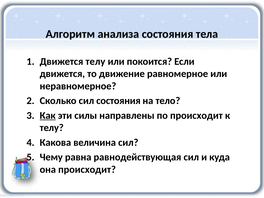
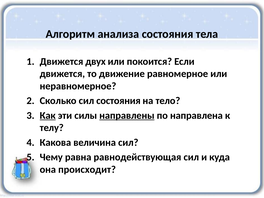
Движется телу: телу -> двух (96, 61)
направлены underline: none -> present (127, 115)
по происходит: происходит -> направлена (196, 115)
